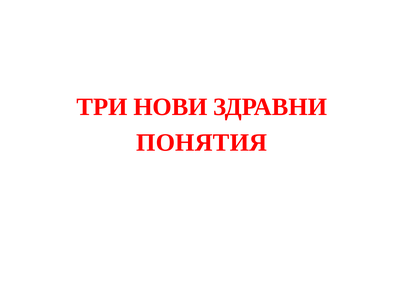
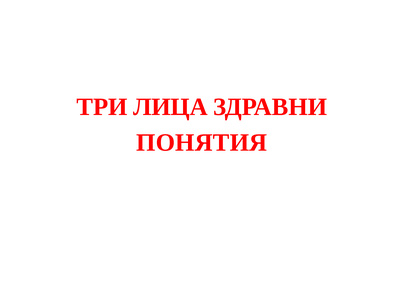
НОВИ: НОВИ -> ЛИЦА (170, 107)
